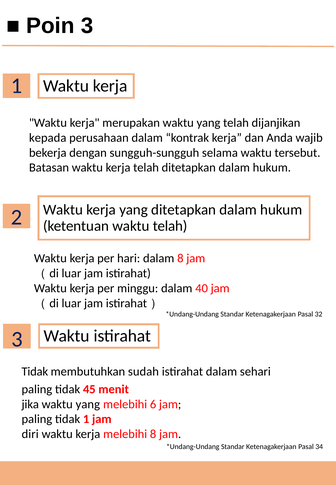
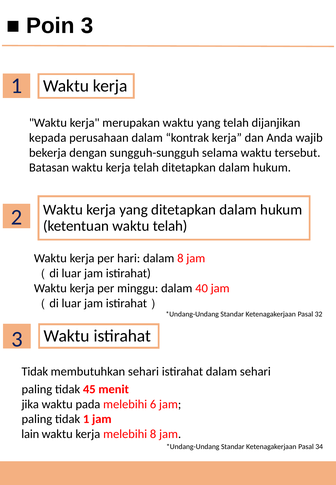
membutuhkan sudah: sudah -> sehari (143, 372)
jika waktu yang: yang -> pada (88, 404)
diri: diri -> lain (30, 434)
